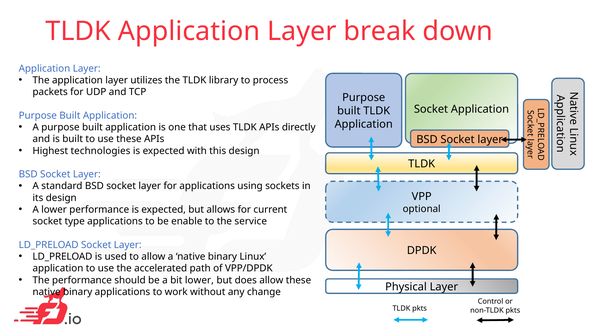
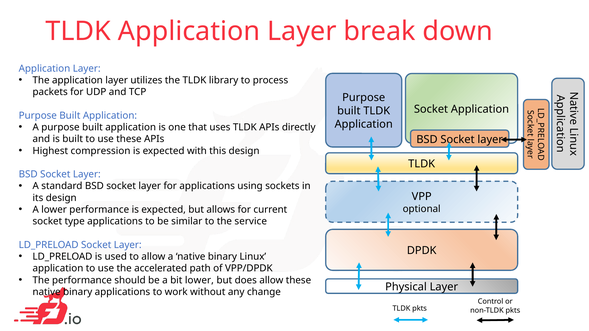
technologies: technologies -> compression (101, 151)
enable: enable -> similar (187, 222)
